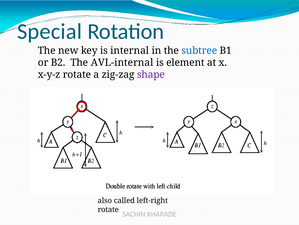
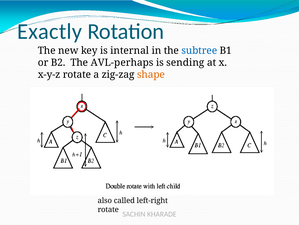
Special: Special -> Exactly (50, 31)
AVL-internal: AVL-internal -> AVL-perhaps (122, 62)
element: element -> sending (185, 62)
shape colour: purple -> orange (151, 74)
